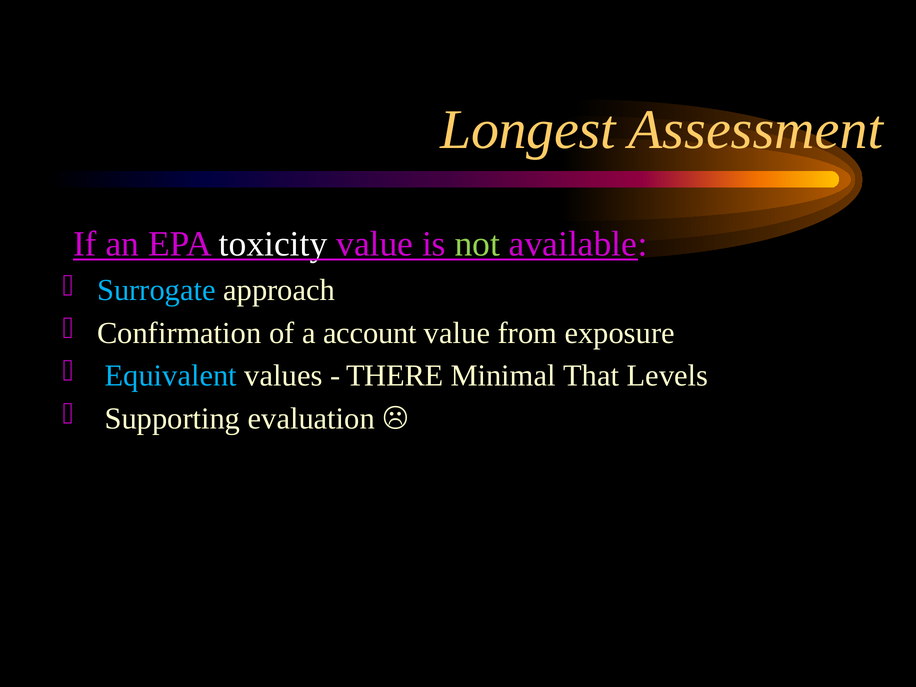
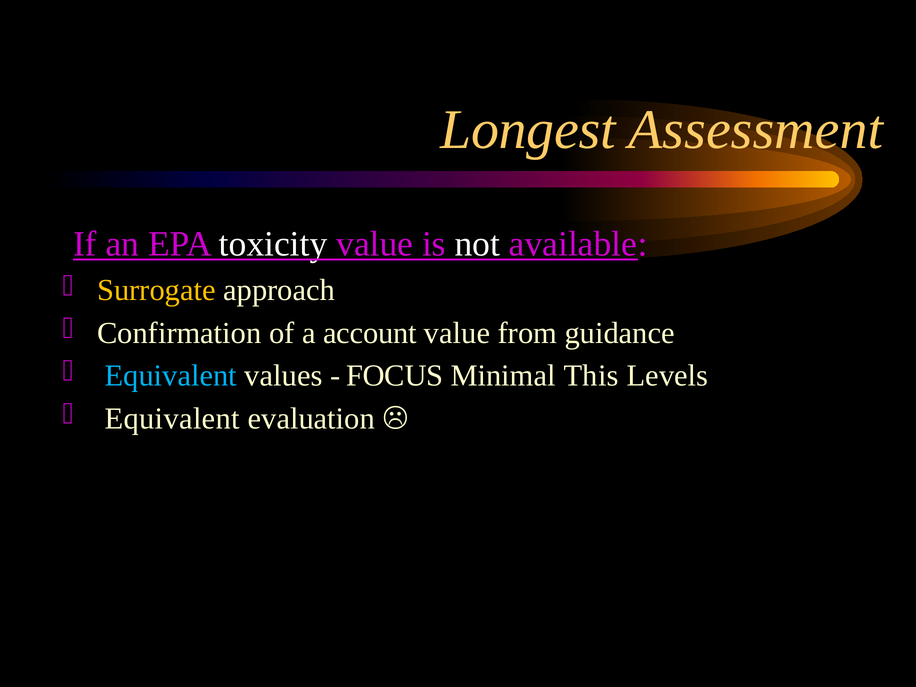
not colour: light green -> white (477, 244)
Surrogate colour: light blue -> yellow (156, 290)
exposure: exposure -> guidance (620, 333)
THERE: THERE -> FOCUS (395, 376)
That: That -> This (591, 376)
Supporting: Supporting -> Equivalent (172, 419)
